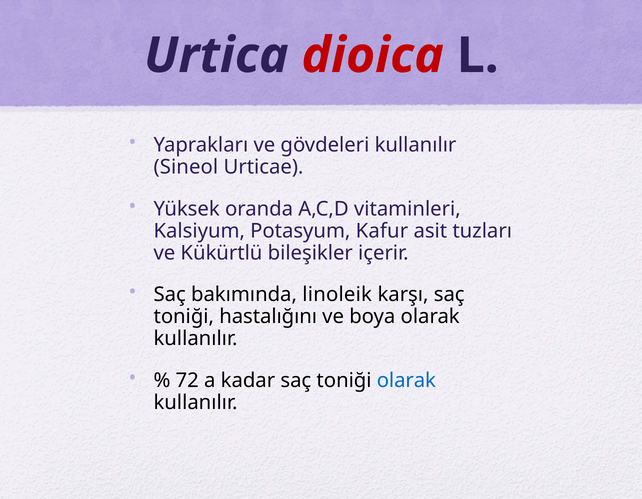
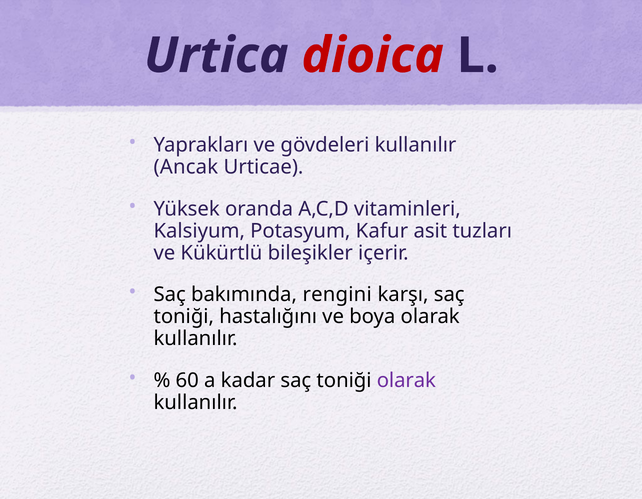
Sineol: Sineol -> Ancak (186, 167)
linoleik: linoleik -> rengini (337, 295)
72: 72 -> 60 (187, 381)
olarak colour: blue -> purple (406, 381)
